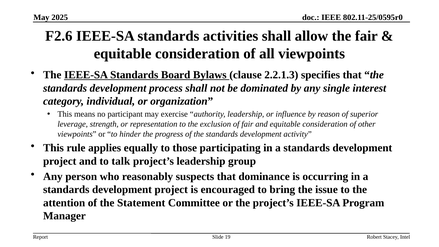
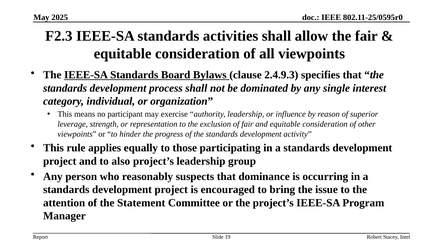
F2.6: F2.6 -> F2.3 (59, 36)
2.2.1.3: 2.2.1.3 -> 2.4.9.3 (281, 75)
talk: talk -> also (121, 161)
